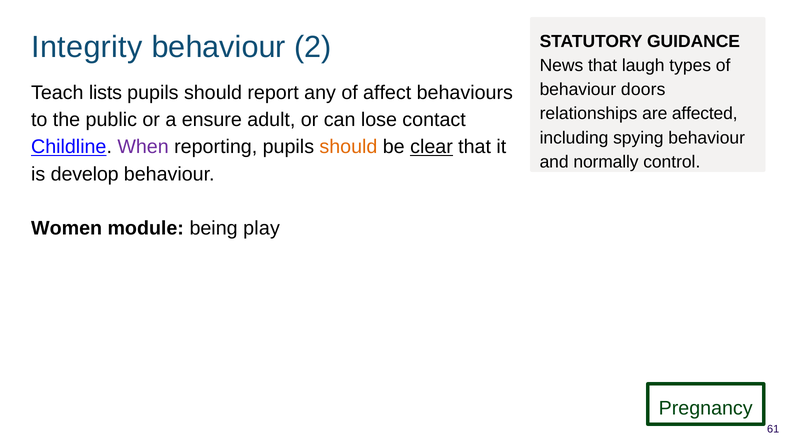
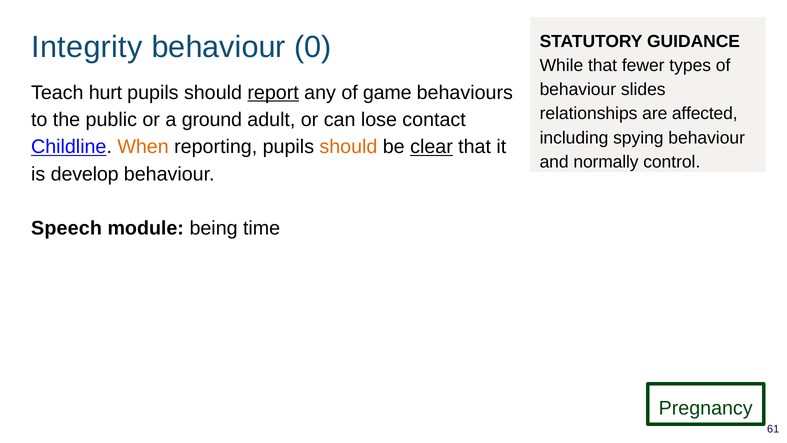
2: 2 -> 0 (313, 47)
News: News -> While (561, 65)
laugh: laugh -> fewer (643, 65)
doors: doors -> slides (643, 90)
lists: lists -> hurt (105, 93)
report underline: none -> present (273, 93)
affect: affect -> game (387, 93)
ensure: ensure -> ground (212, 120)
When colour: purple -> orange (143, 147)
Women: Women -> Speech (67, 228)
play: play -> time (262, 228)
